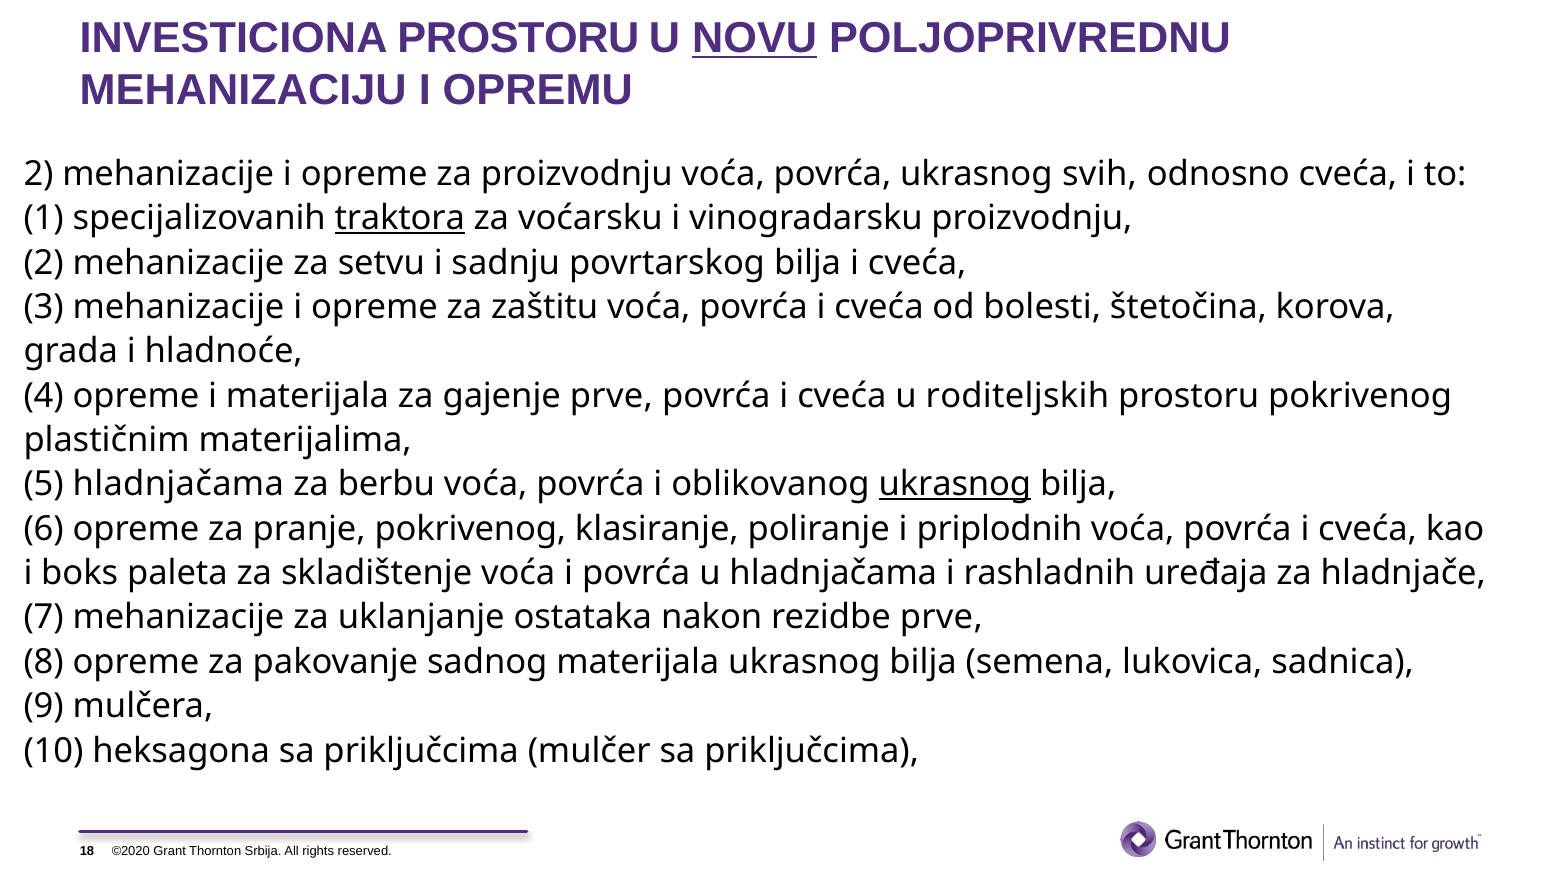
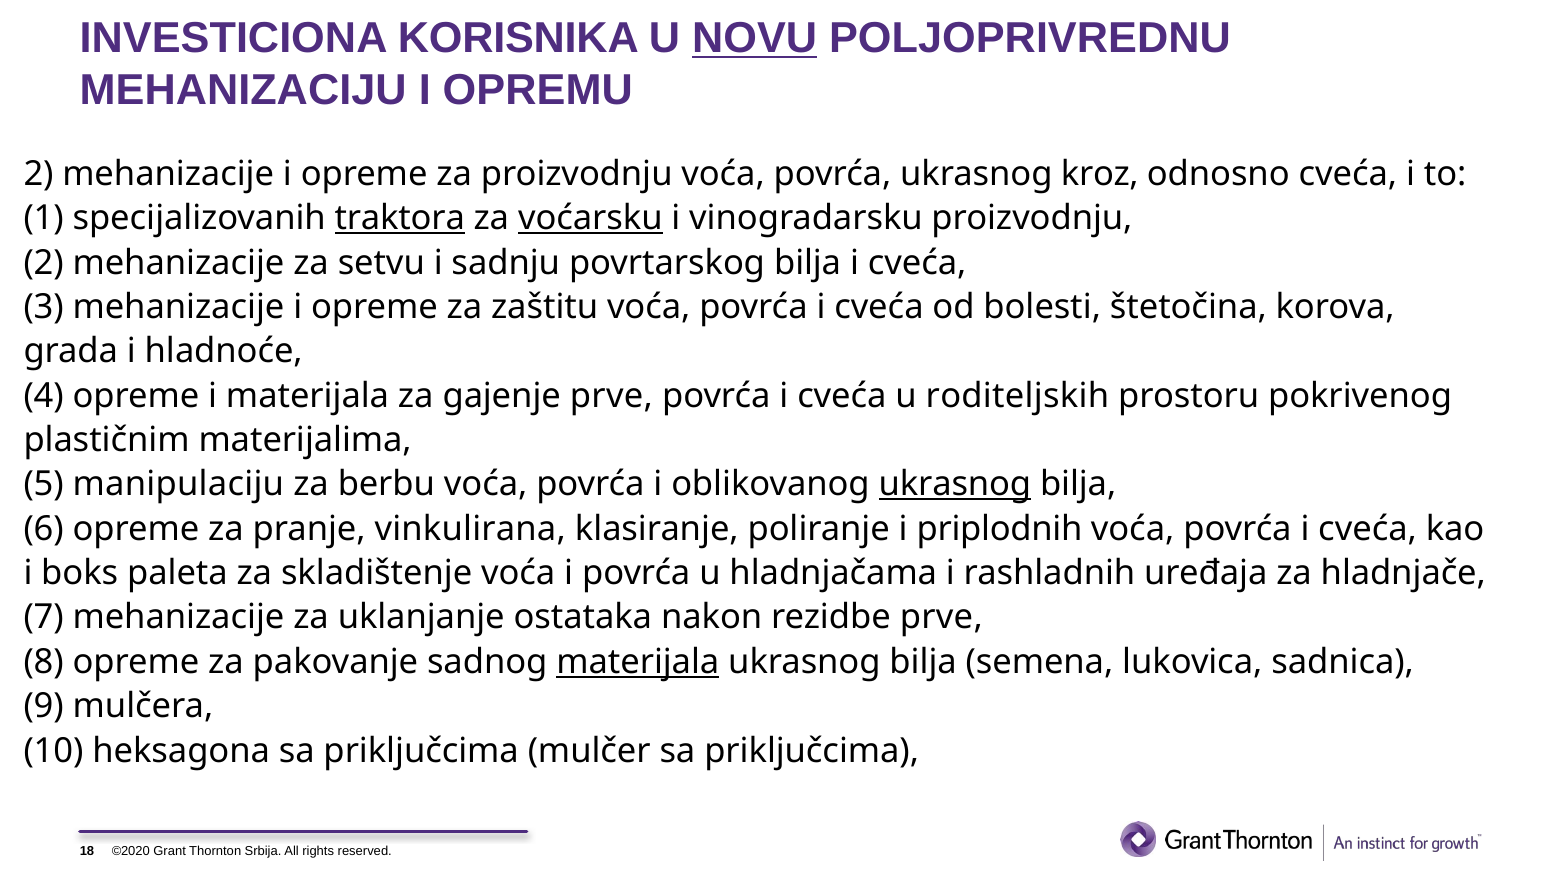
INVESTICIONA PROSTORU: PROSTORU -> KORISNIKA (518, 38)
svih: svih -> kroz (1100, 174)
voćarsku underline: none -> present (590, 219)
5 hladnjačama: hladnjačama -> manipulaciju (178, 485)
pranje pokrivenog: pokrivenog -> vinkulirana (470, 529)
materijala underline: none -> present (638, 662)
